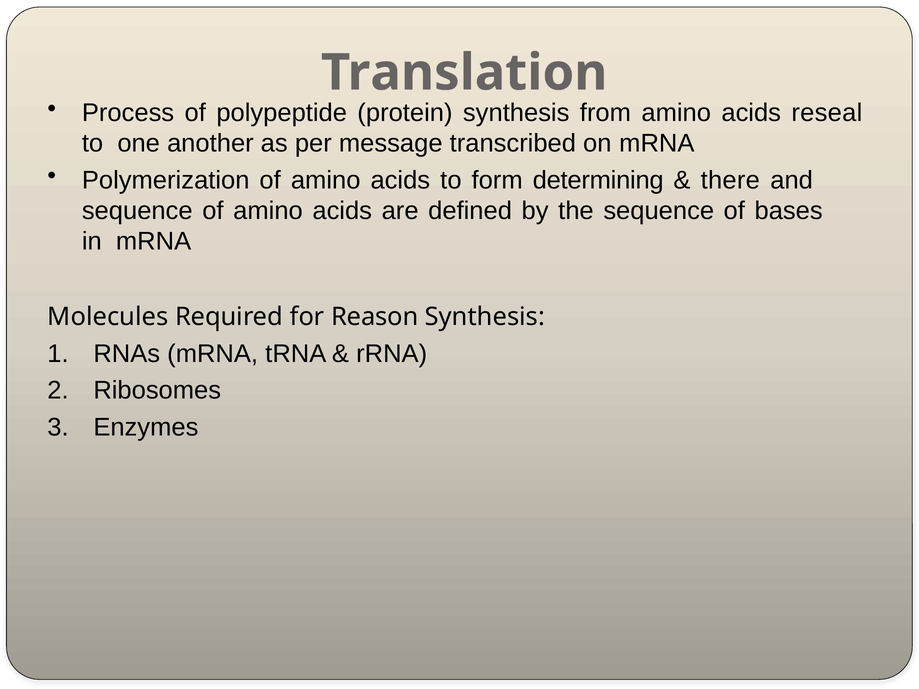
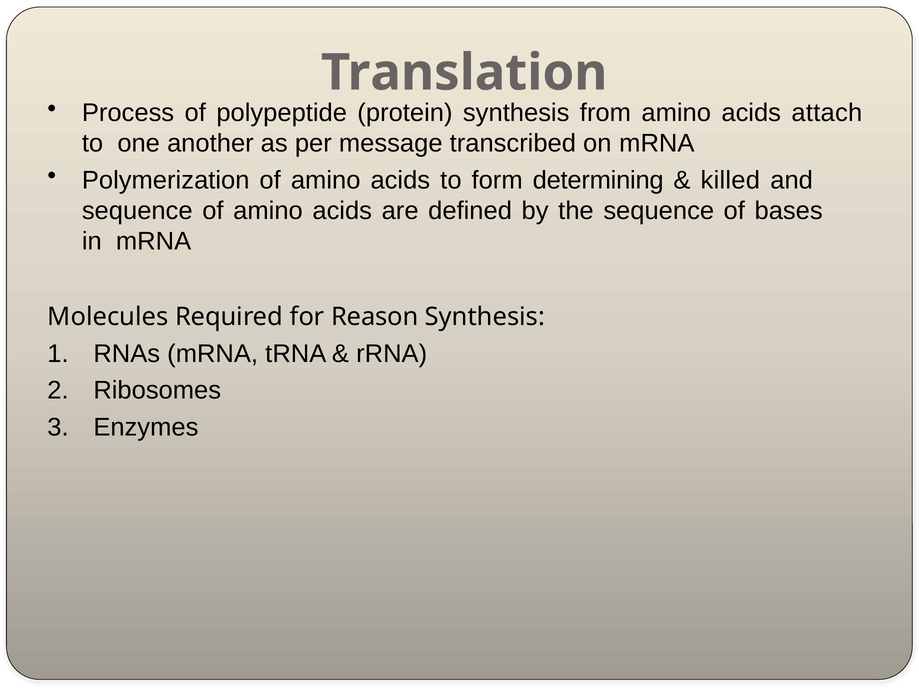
reseal: reseal -> attach (827, 113)
there: there -> killed (730, 180)
